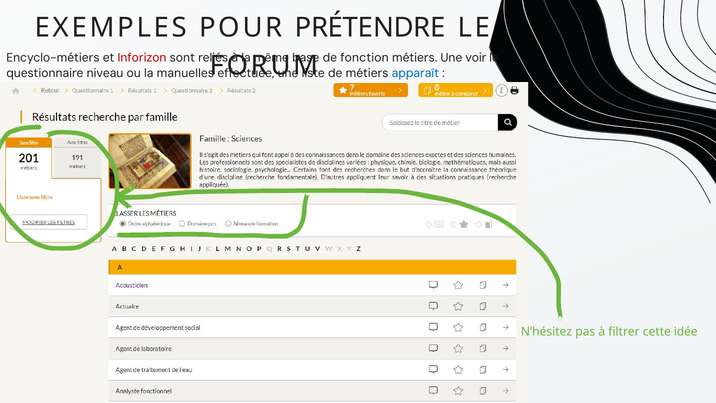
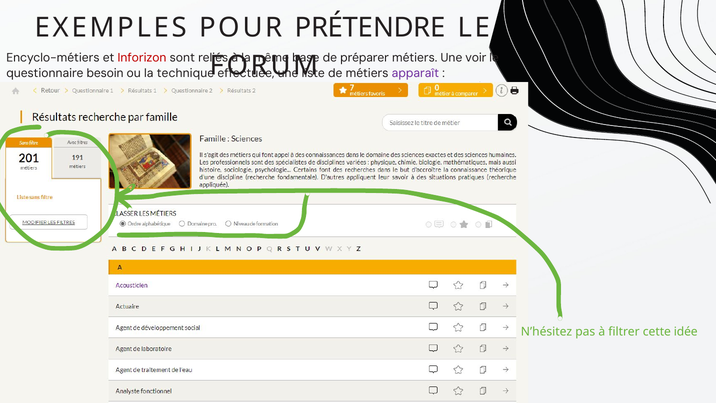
fonction: fonction -> préparer (365, 58)
niveau: niveau -> besoin (105, 73)
manuelles: manuelles -> technique (185, 73)
apparaît colour: blue -> purple (415, 73)
